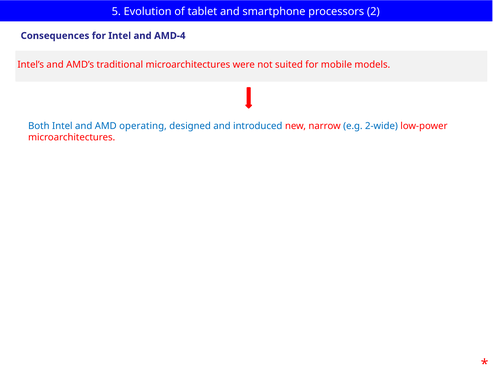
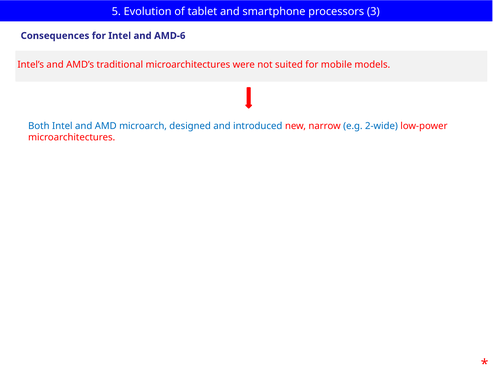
2: 2 -> 3 (373, 12)
AMD-4: AMD-4 -> AMD-6 (170, 36)
operating: operating -> microarch (143, 126)
